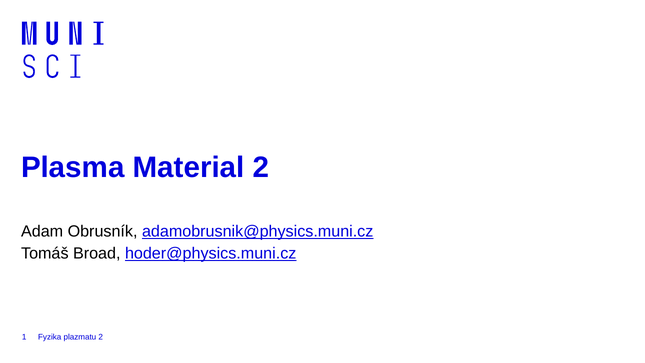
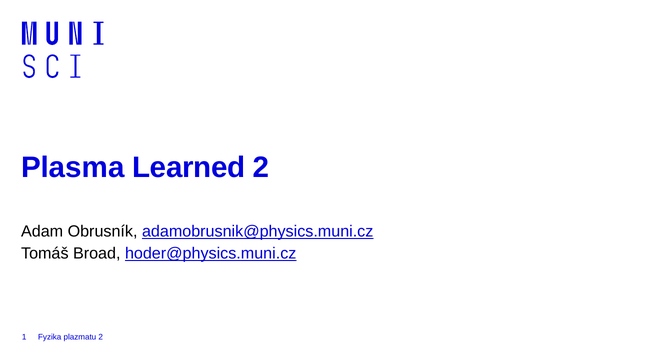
Material: Material -> Learned (189, 167)
